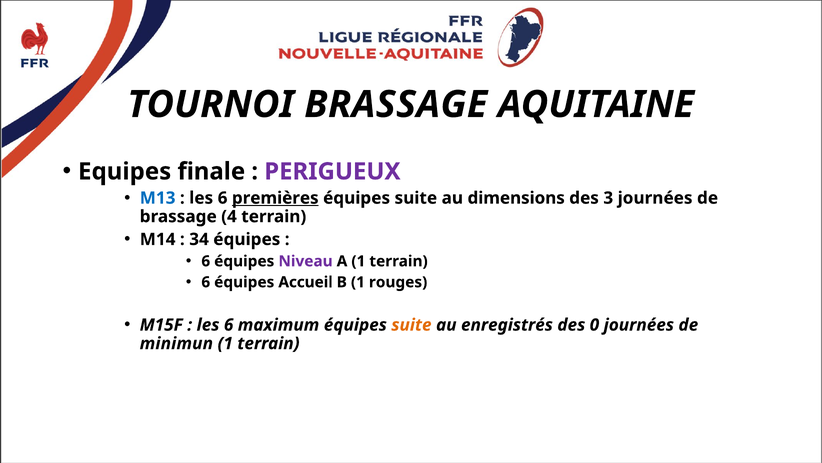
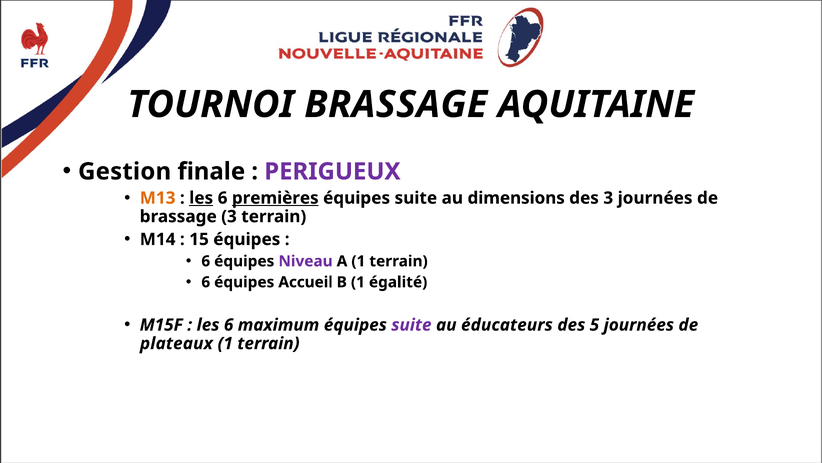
Equipes: Equipes -> Gestion (125, 171)
M13 colour: blue -> orange (158, 198)
les underline: none -> present (201, 198)
brassage 4: 4 -> 3 (229, 216)
34: 34 -> 15 (199, 239)
rouges: rouges -> égalité (398, 282)
suite colour: orange -> purple (411, 325)
enregistrés: enregistrés -> éducateurs (507, 325)
0: 0 -> 5 (594, 325)
minimun: minimun -> plateaux (176, 343)
